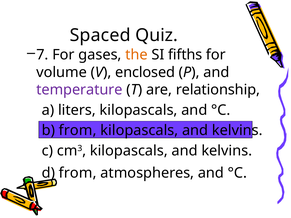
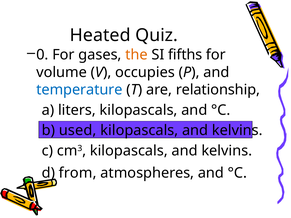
Spaced: Spaced -> Heated (100, 35)
7: 7 -> 0 (42, 55)
enclosed: enclosed -> occupies (145, 72)
temperature colour: purple -> blue (79, 90)
b from: from -> used (78, 131)
